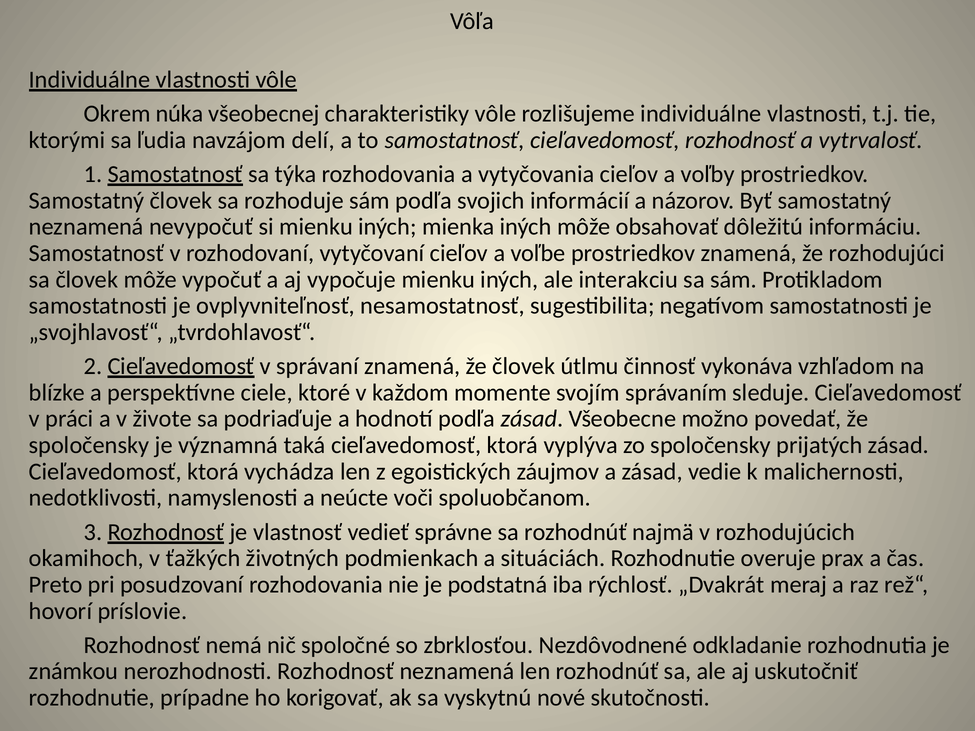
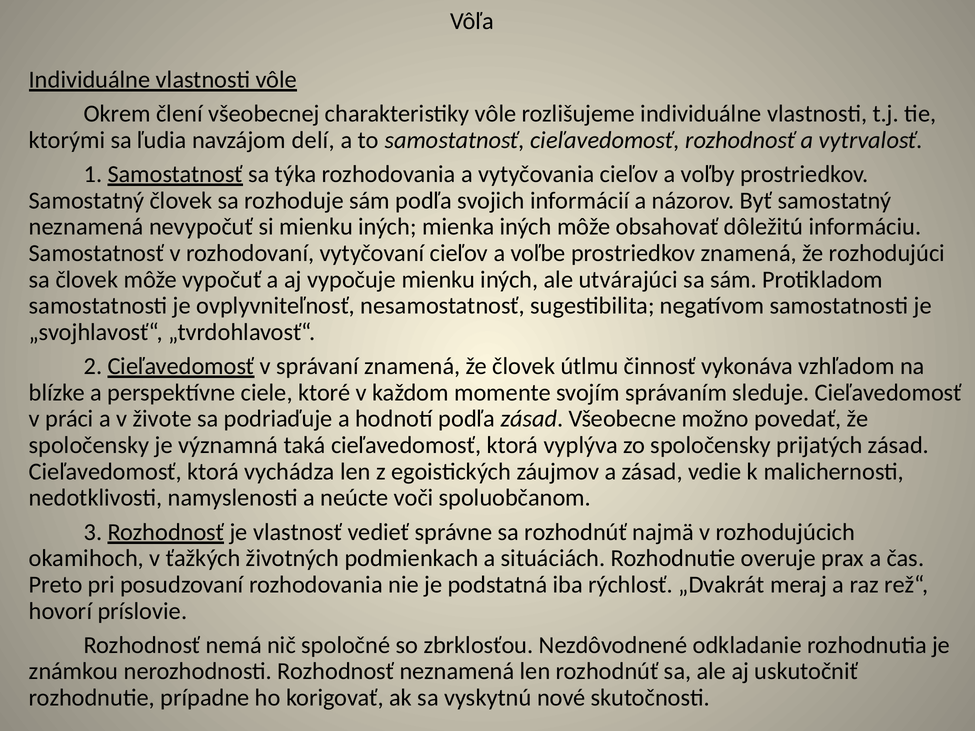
núka: núka -> člení (179, 114)
interakciu: interakciu -> utvárajúci (628, 280)
